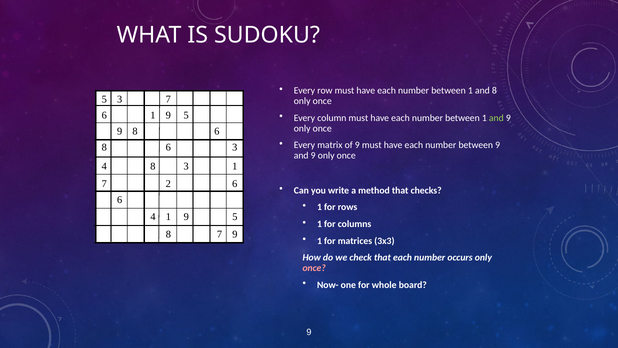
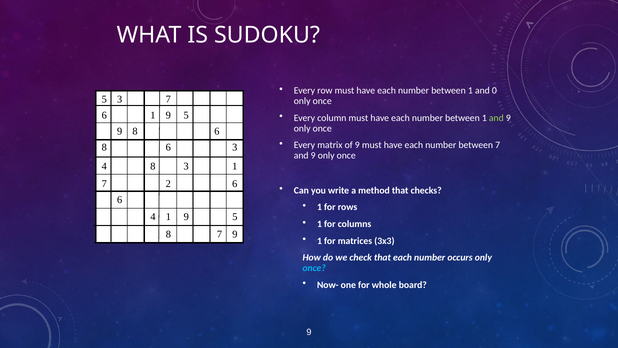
and 8: 8 -> 0 (494, 91)
between 9: 9 -> 7 (498, 145)
once colour: pink -> light blue (314, 268)
